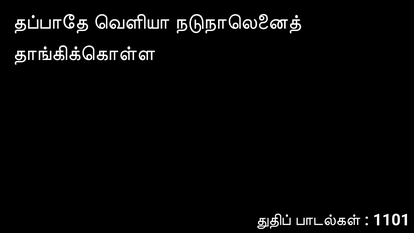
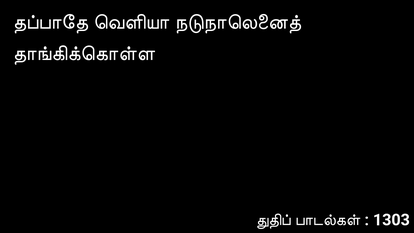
1101: 1101 -> 1303 (391, 220)
